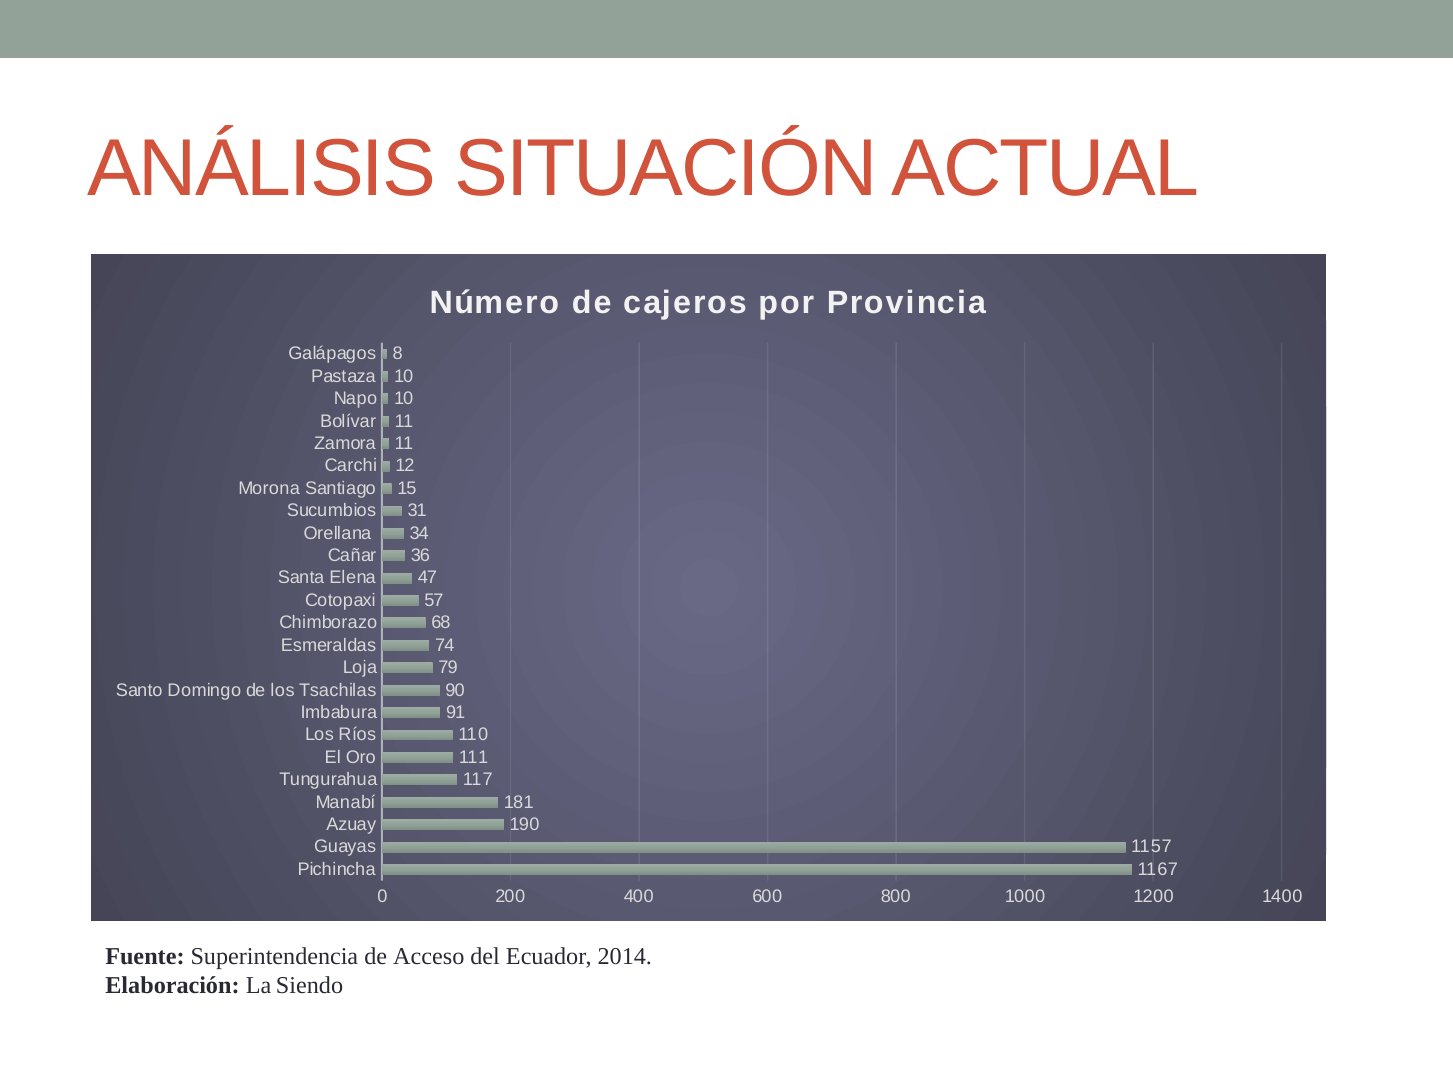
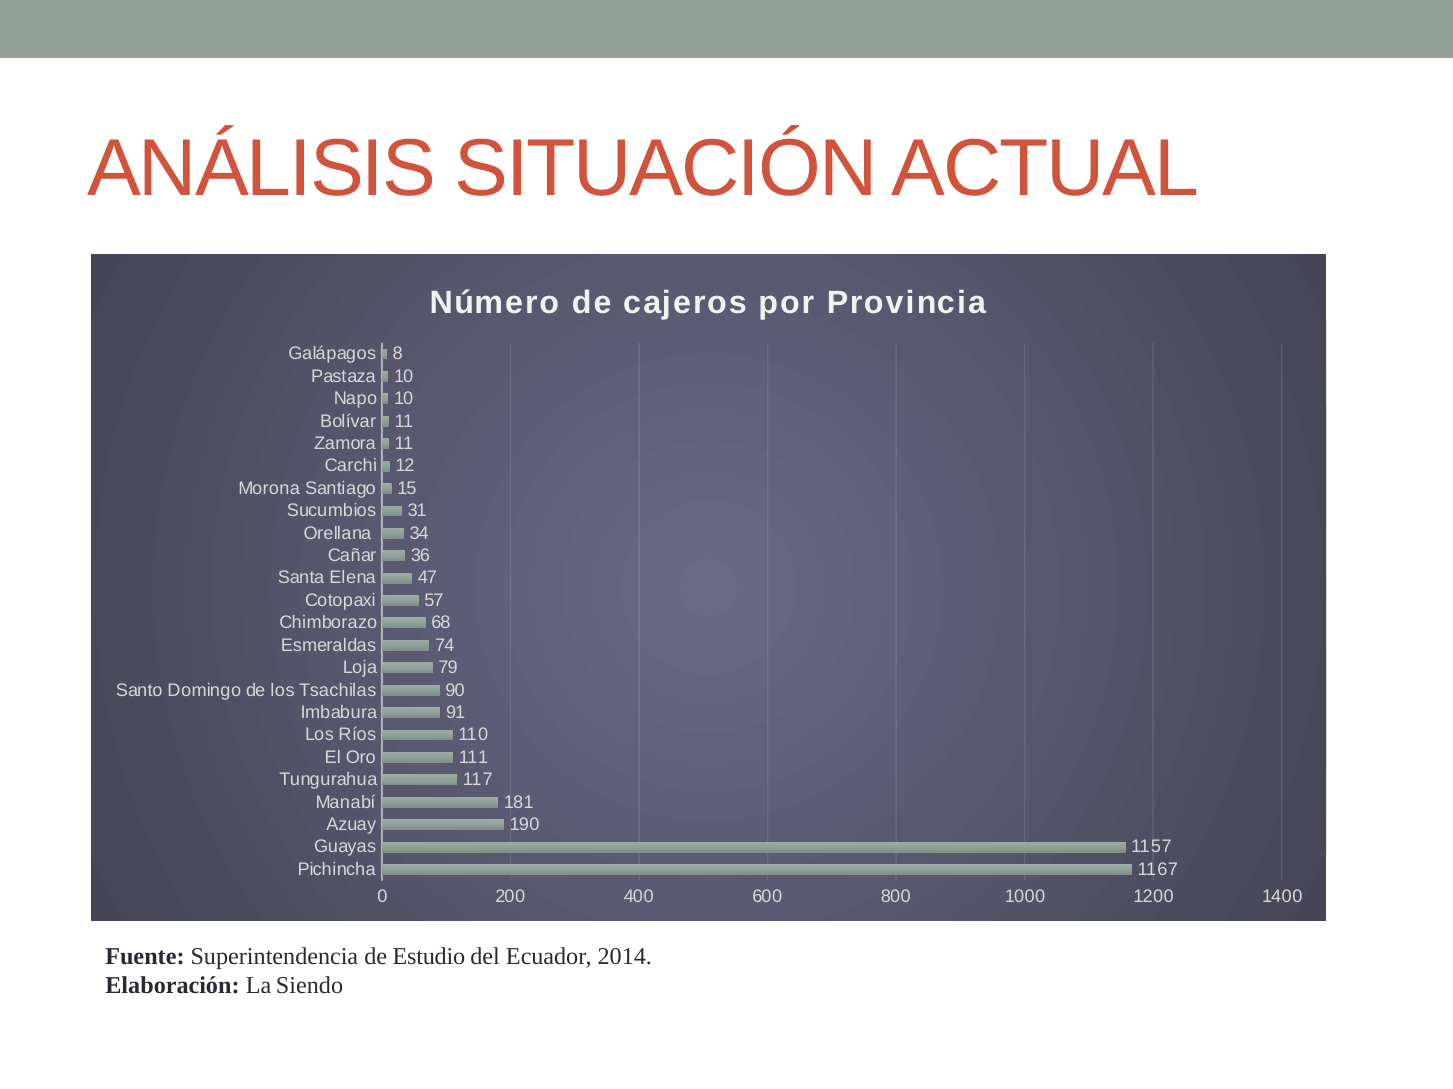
Acceso: Acceso -> Estudio (429, 957)
